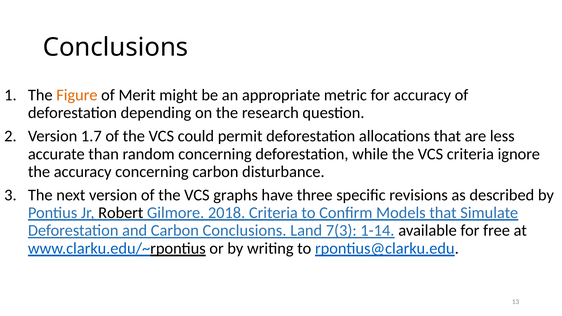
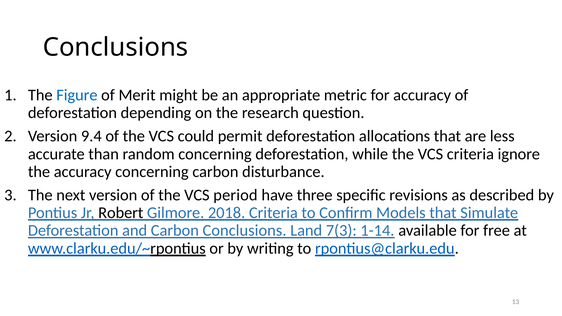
Figure colour: orange -> blue (77, 95)
1.7: 1.7 -> 9.4 (91, 136)
graphs: graphs -> period (235, 195)
